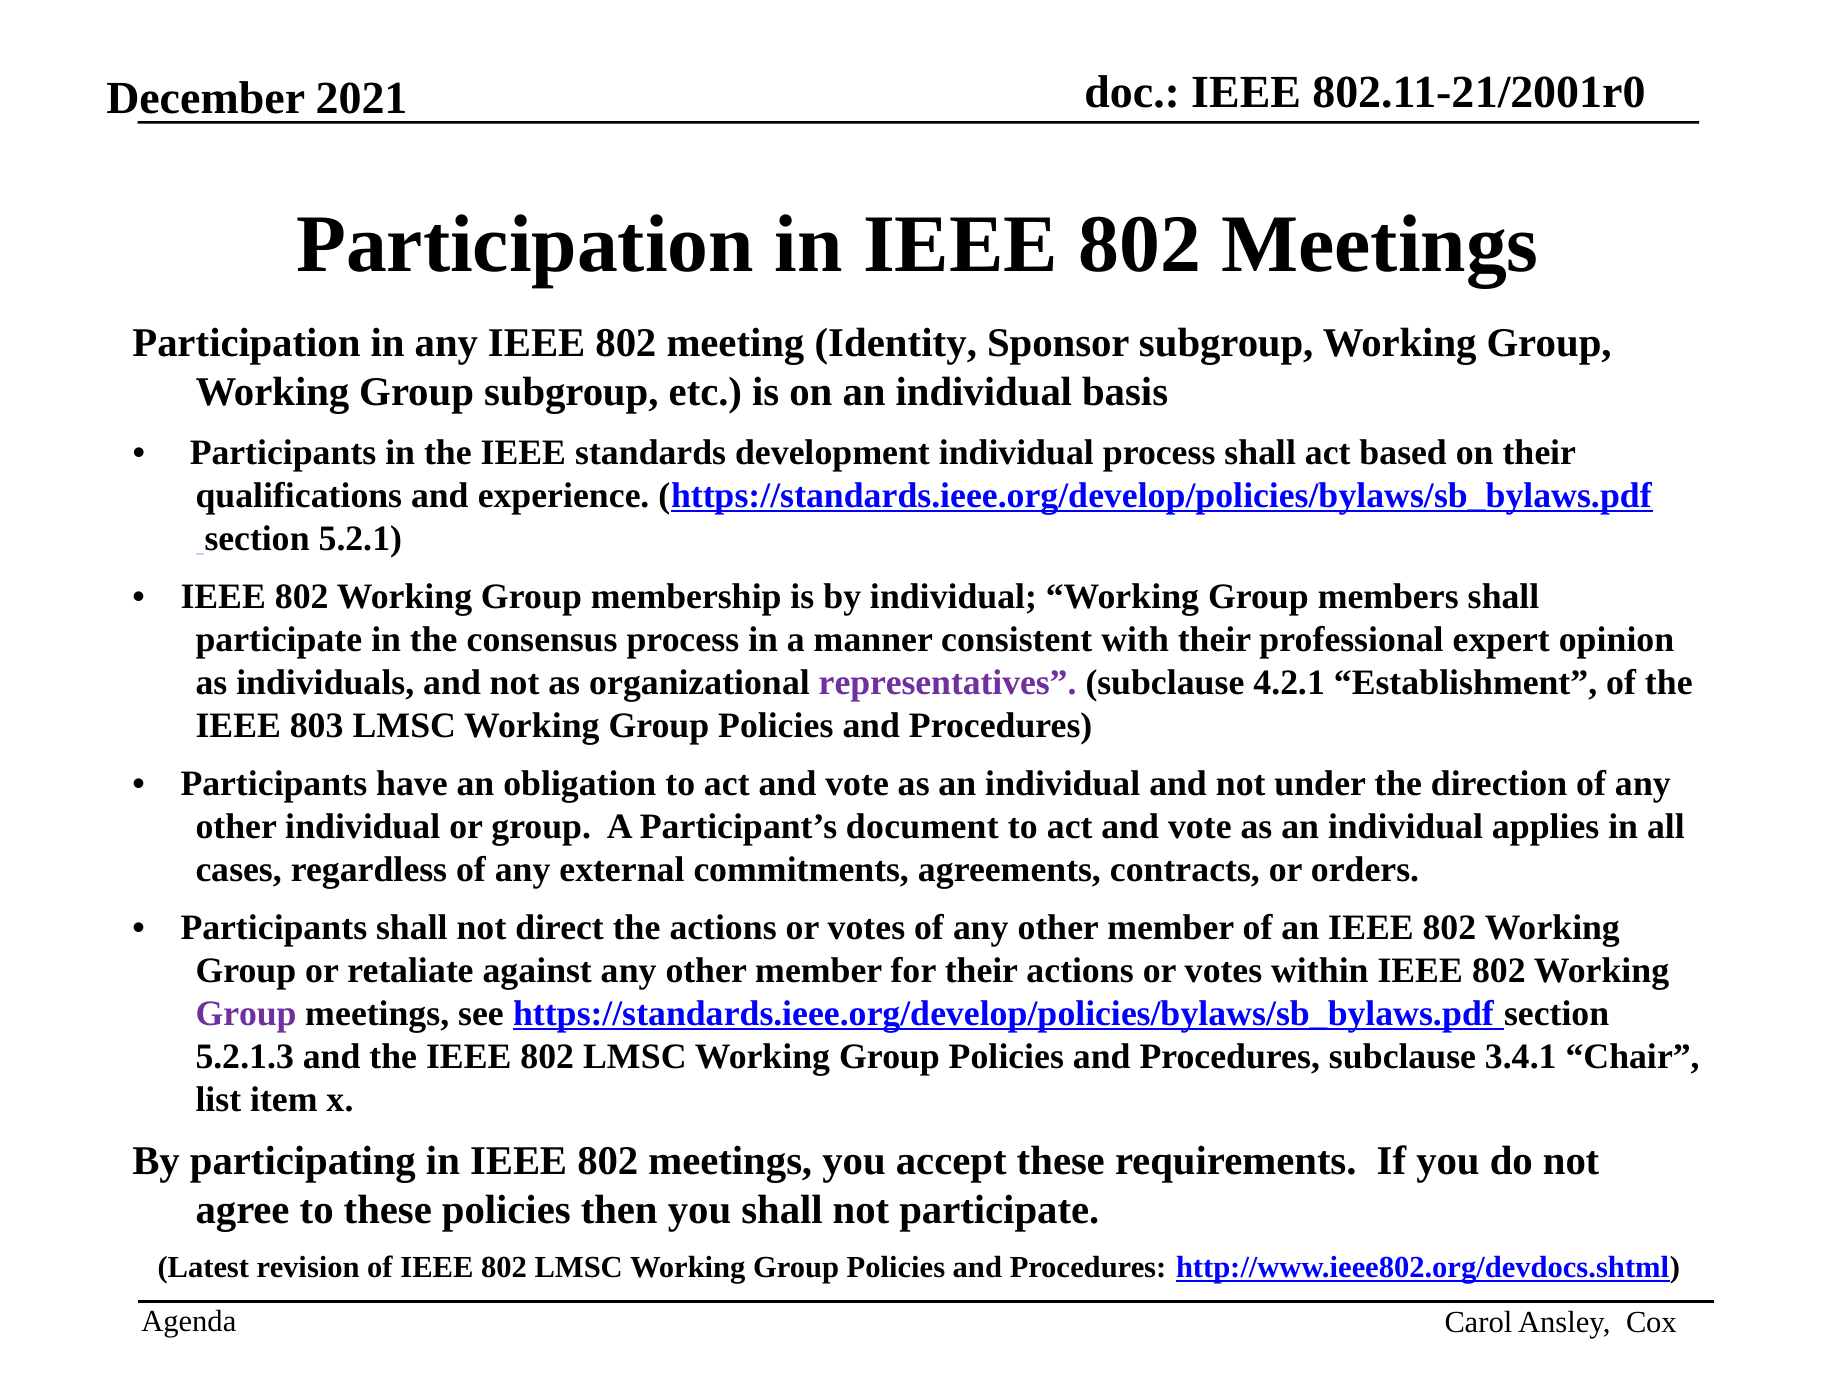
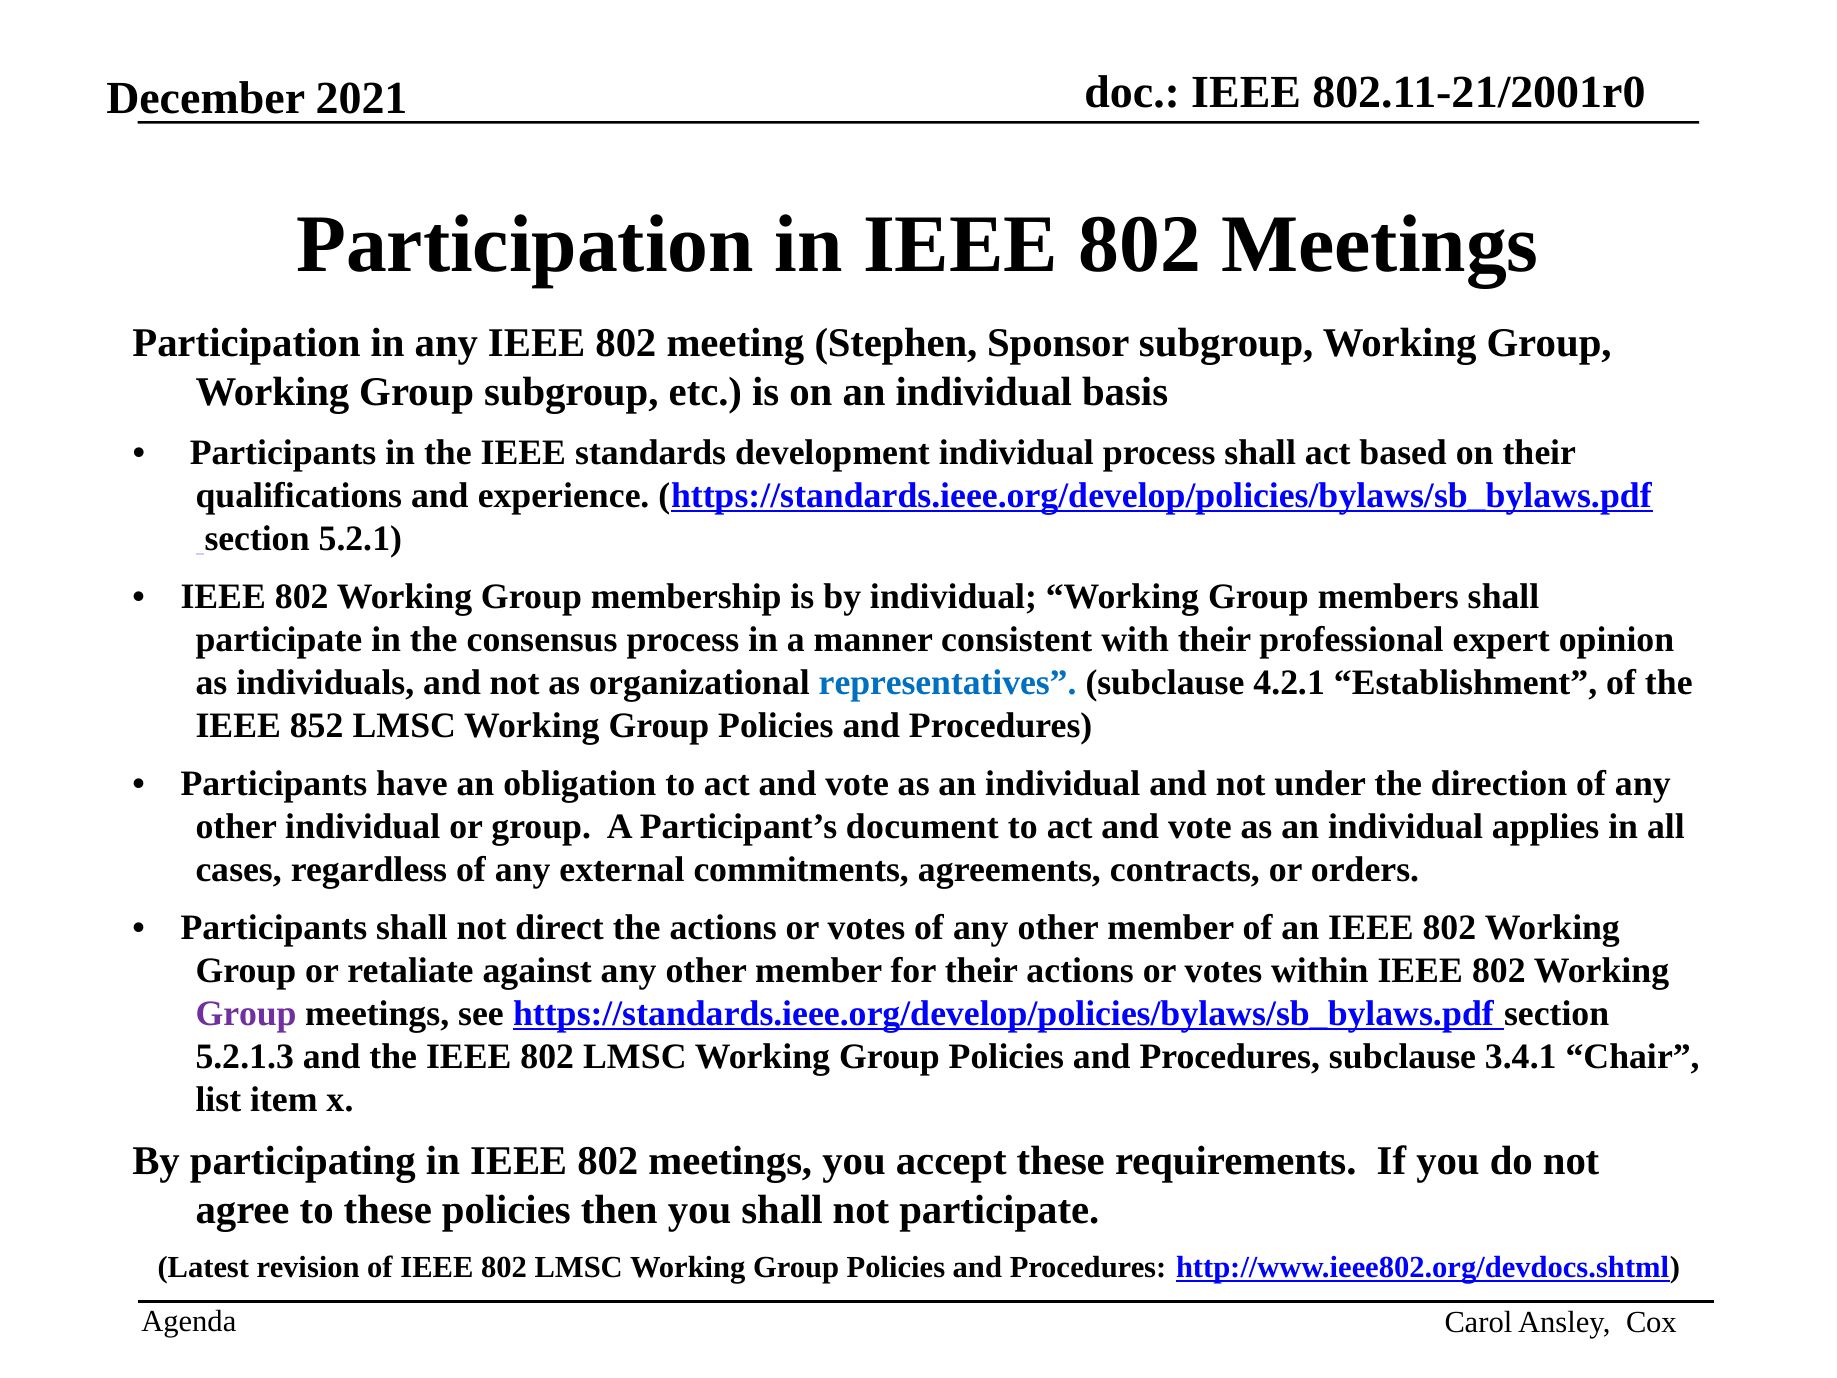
Identity: Identity -> Stephen (896, 343)
representatives colour: purple -> blue (948, 682)
803: 803 -> 852 (317, 725)
